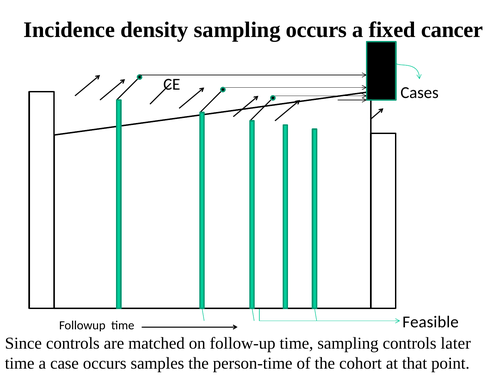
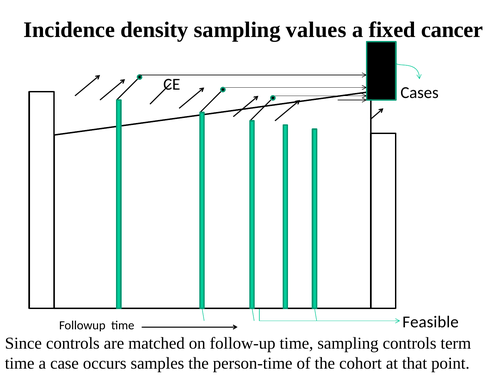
sampling occurs: occurs -> values (316, 30)
later: later -> term (456, 343)
